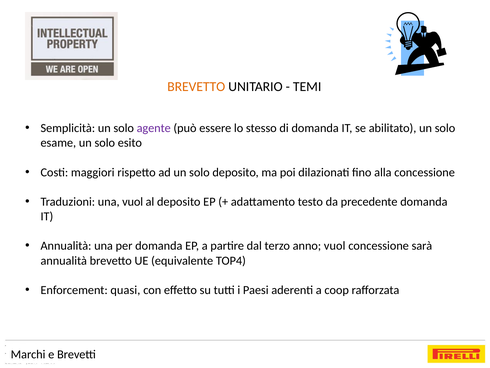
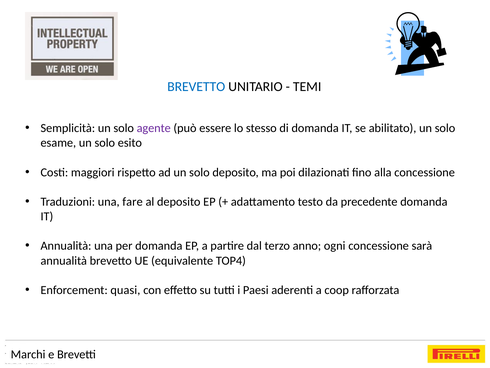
BREVETTO colour: orange -> blue (196, 87)
una vuol: vuol -> fare (133, 201)
anno vuol: vuol -> ogni (335, 246)
